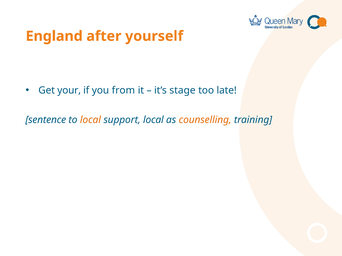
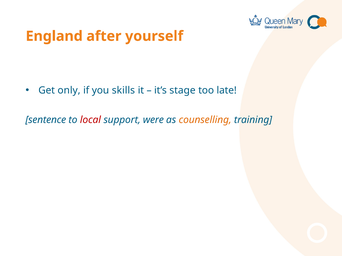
your: your -> only (69, 91)
from: from -> skills (123, 91)
local colour: orange -> red (90, 120)
support local: local -> were (153, 120)
